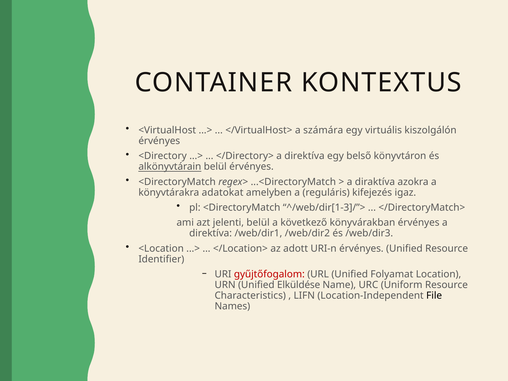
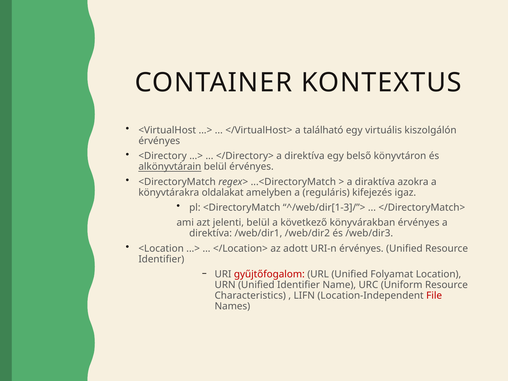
számára: számára -> található (323, 130)
adatokat: adatokat -> oldalakat (223, 192)
Unified Elküldése: Elküldése -> Identifier (299, 285)
File colour: black -> red (434, 296)
